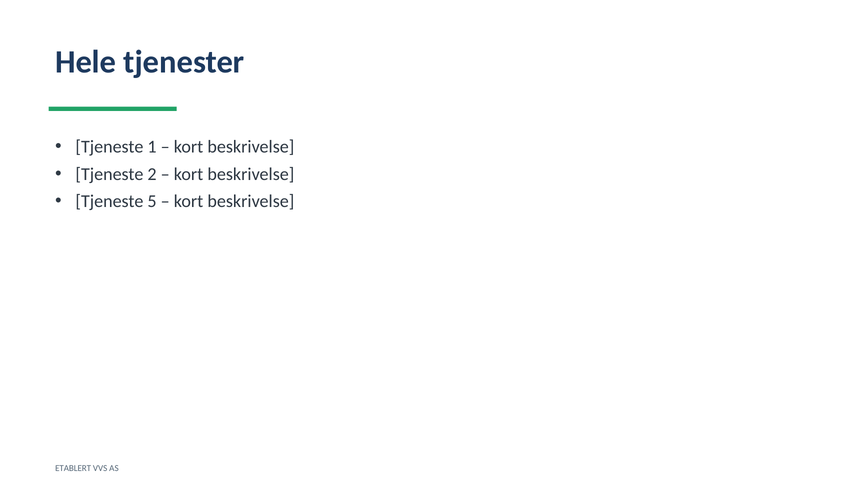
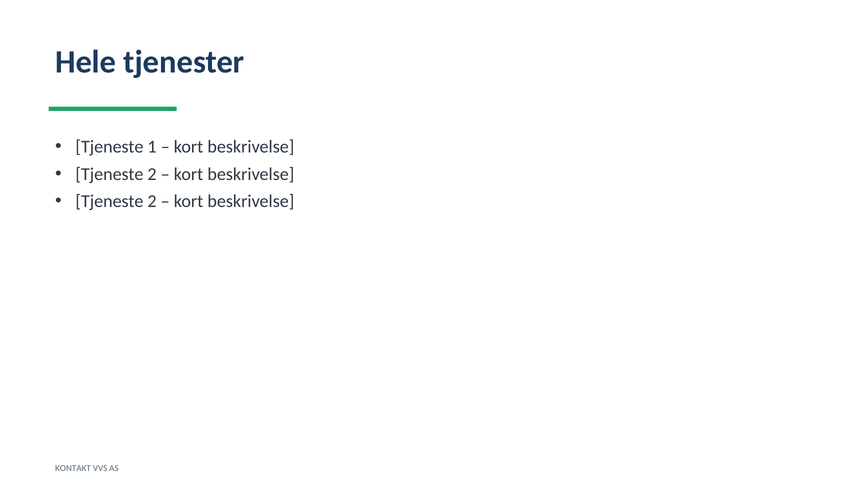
5: 5 -> 2 (152, 201)
ETABLERT: ETABLERT -> KONTAKT (73, 468)
